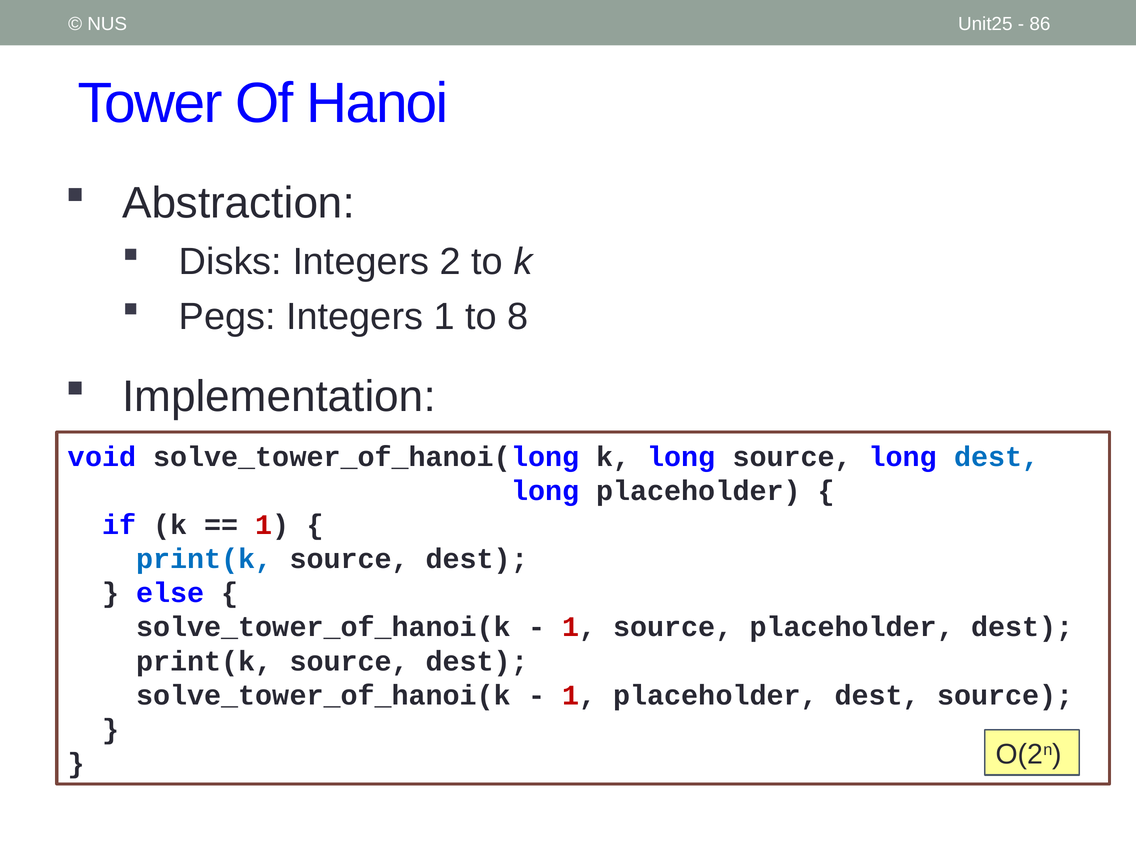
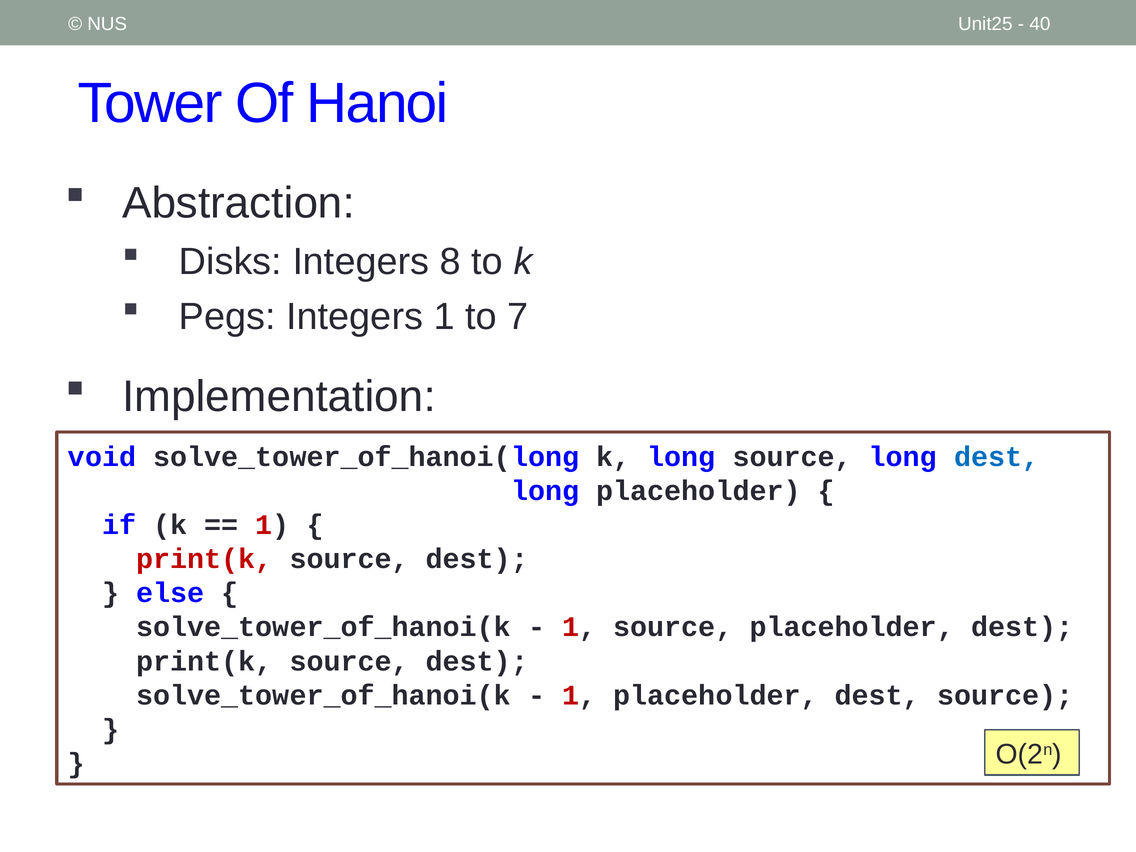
86: 86 -> 40 (1040, 24)
2: 2 -> 8 (450, 262)
8: 8 -> 7 (518, 317)
print(k colour: blue -> red (204, 559)
